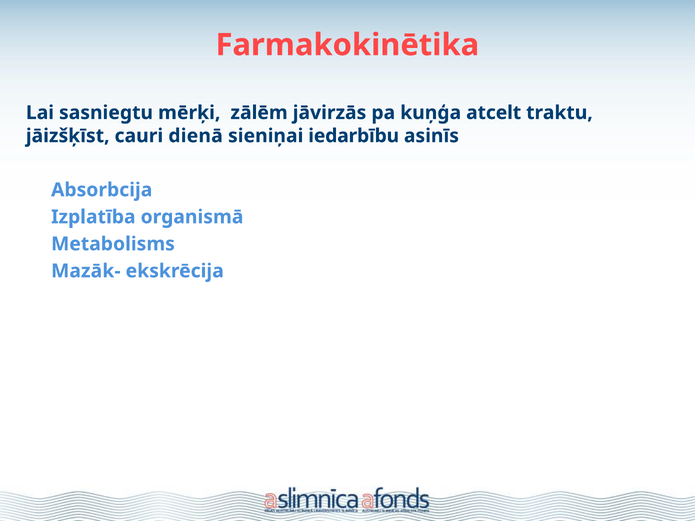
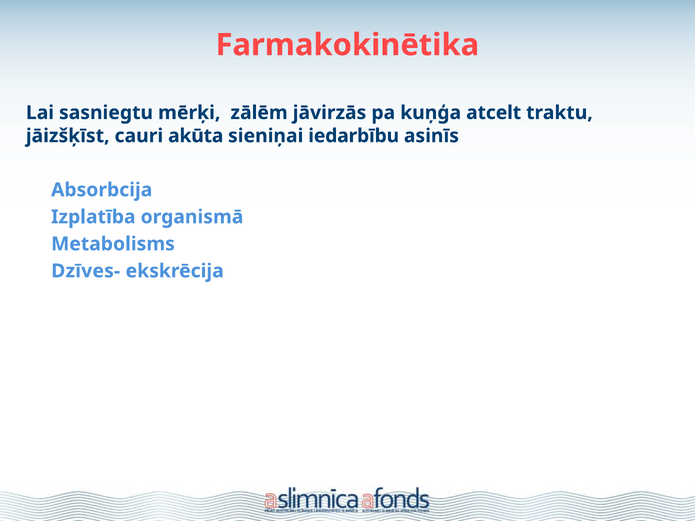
dienā: dienā -> akūta (196, 136)
Mazāk-: Mazāk- -> Dzīves- (86, 271)
